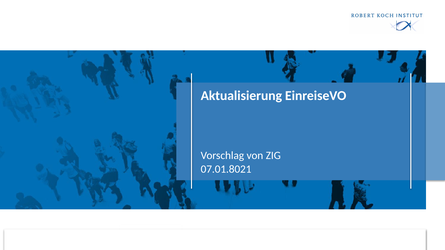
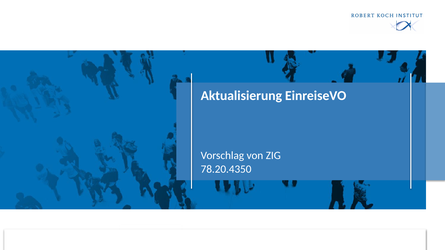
07.01.8021: 07.01.8021 -> 78.20.4350 (226, 169)
